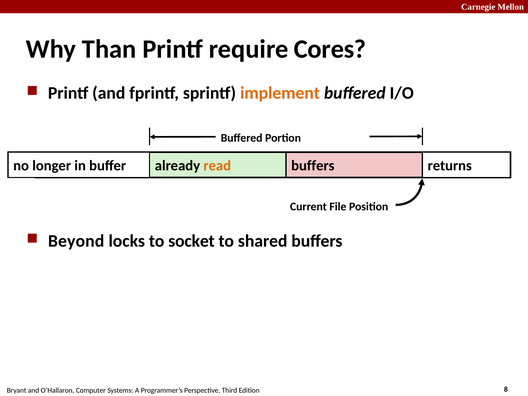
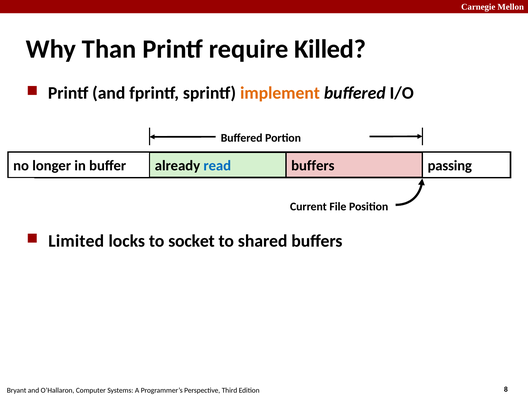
Cores: Cores -> Killed (330, 49)
read colour: orange -> blue (217, 166)
returns: returns -> passing (450, 166)
Beyond: Beyond -> Limited (76, 241)
